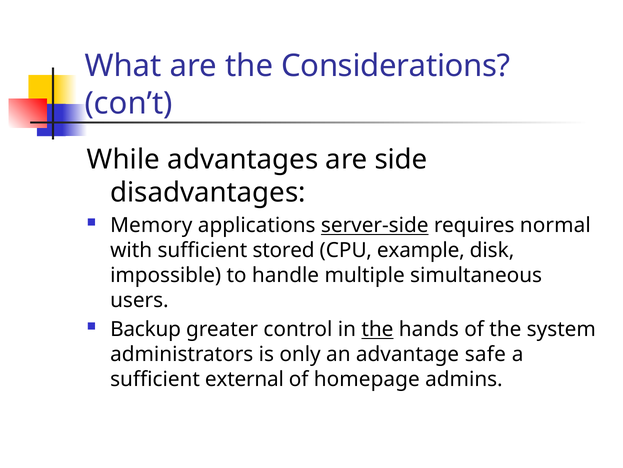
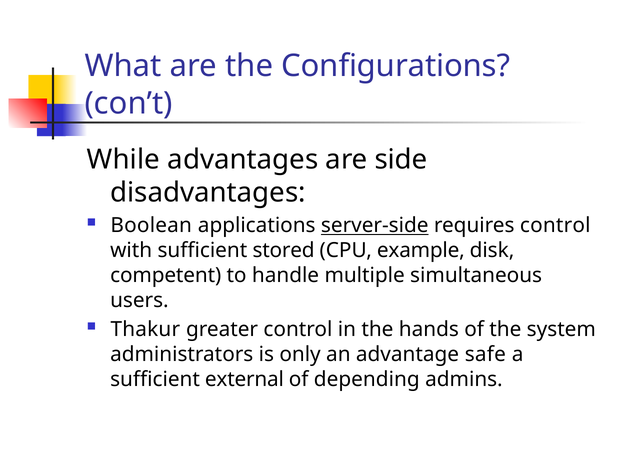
Considerations: Considerations -> Configurations (396, 66)
Memory: Memory -> Boolean (151, 225)
requires normal: normal -> control (555, 225)
impossible: impossible -> competent (166, 275)
Backup: Backup -> Thakur (145, 329)
the underline: present -> none (377, 329)
homepage: homepage -> depending (367, 379)
